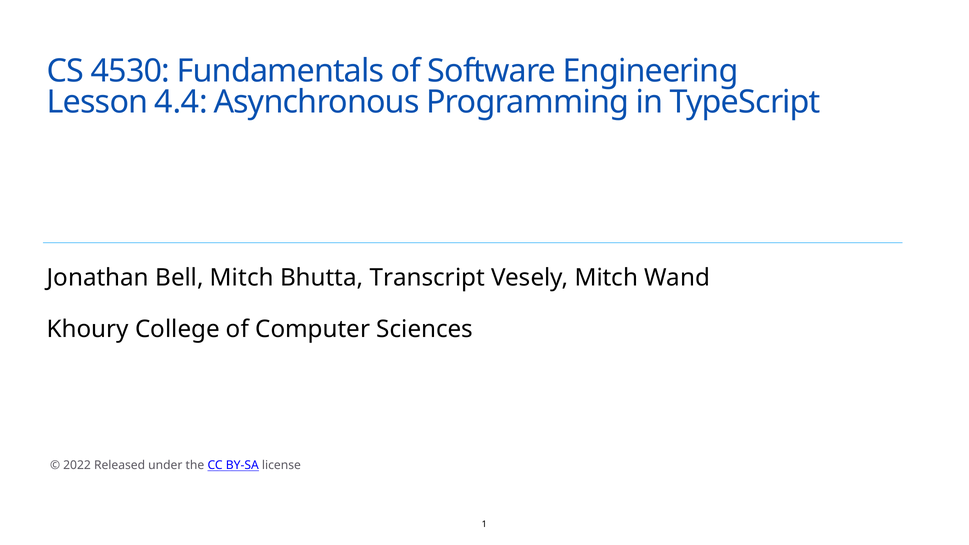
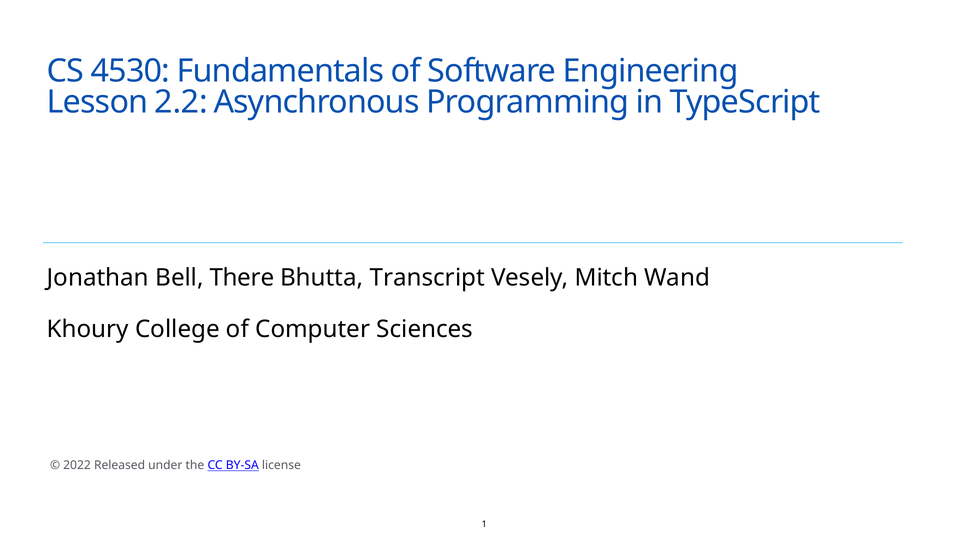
4.4: 4.4 -> 2.2 (181, 102)
Bell Mitch: Mitch -> There (242, 278)
